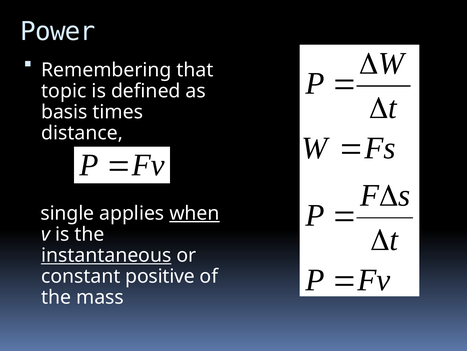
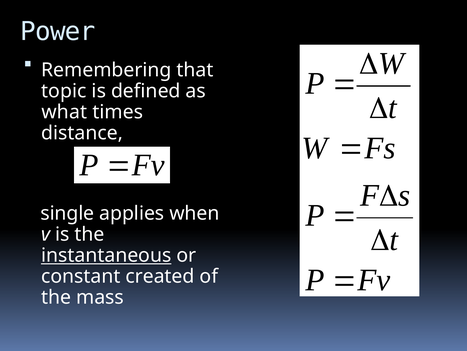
basis: basis -> what (64, 112)
when underline: present -> none (194, 213)
positive: positive -> created (160, 276)
